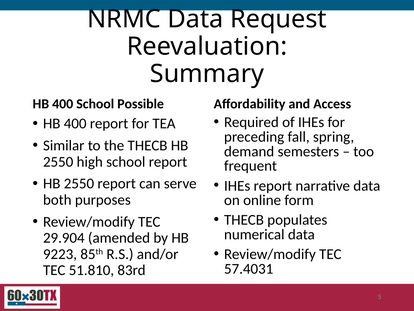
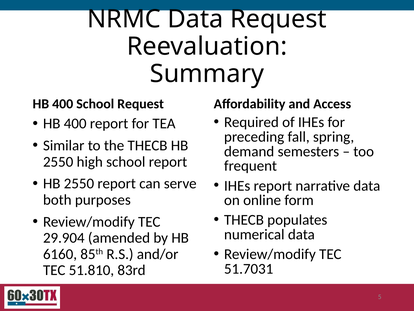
School Possible: Possible -> Request (141, 104)
9223: 9223 -> 6160 (60, 254)
57.4031: 57.4031 -> 51.7031 (249, 268)
